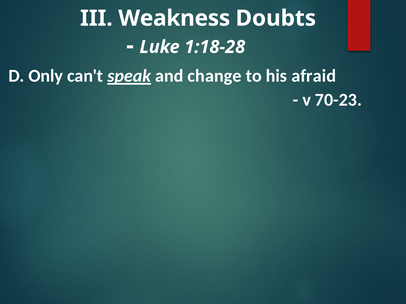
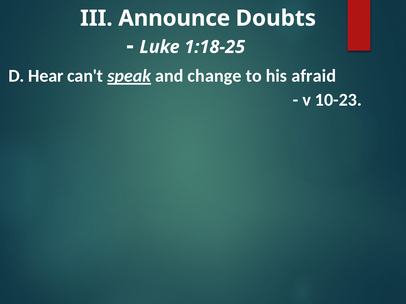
Weakness: Weakness -> Announce (174, 18)
1:18-28: 1:18-28 -> 1:18-25 (215, 47)
Only: Only -> Hear (46, 76)
70-23: 70-23 -> 10-23 (338, 100)
